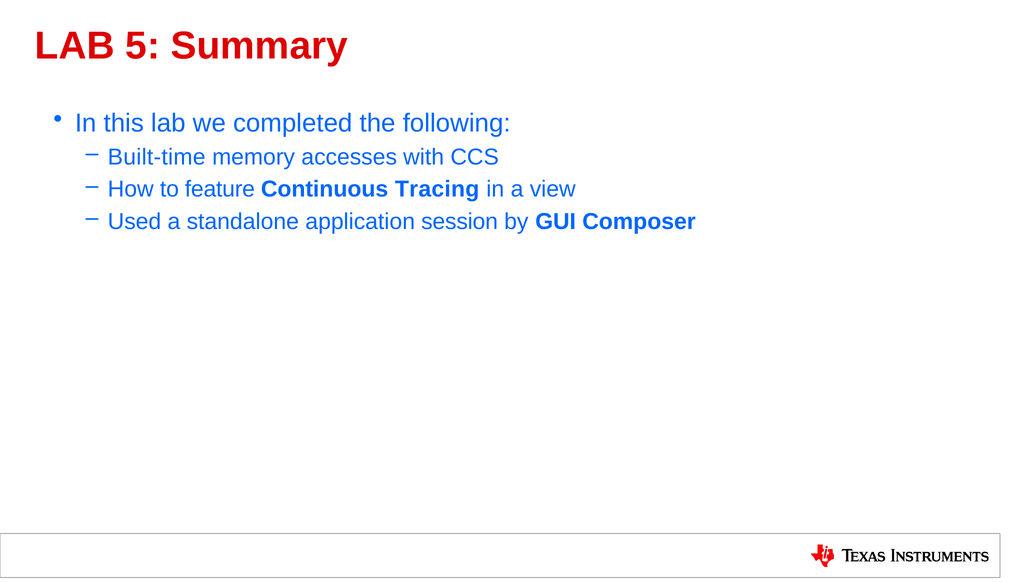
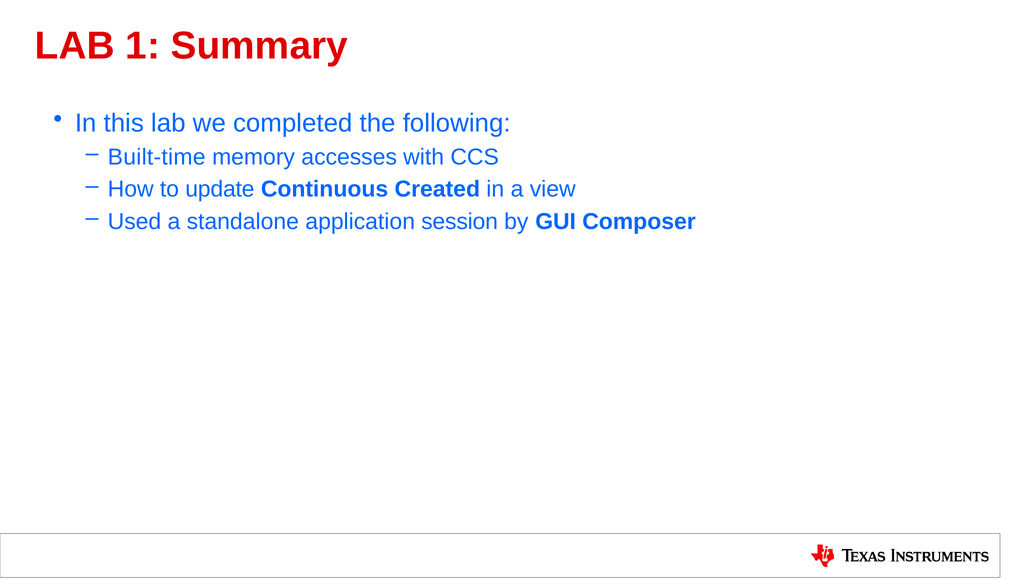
5: 5 -> 1 (143, 46)
feature: feature -> update (220, 189)
Tracing: Tracing -> Created (437, 189)
